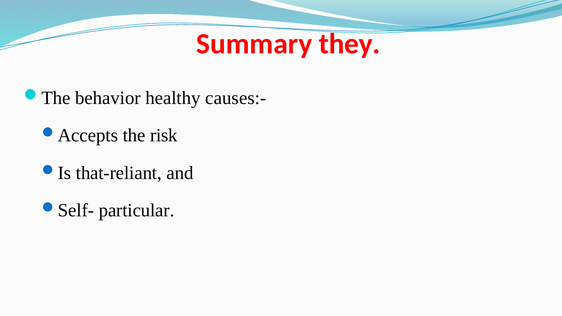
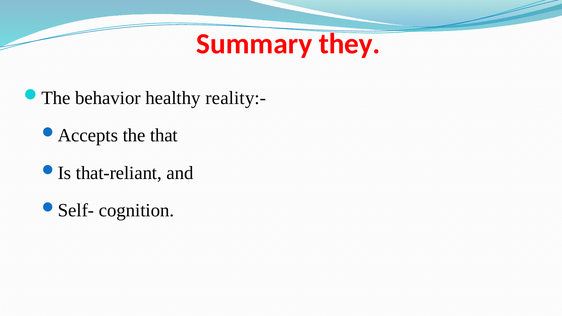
causes:-: causes:- -> reality:- (236, 98)
risk: risk -> that (164, 136)
particular: particular -> cognition (137, 211)
